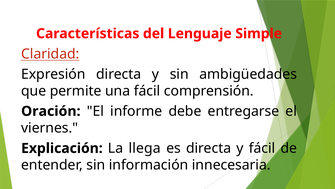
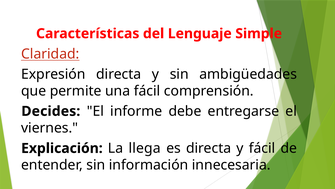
Oración: Oración -> Decides (51, 111)
